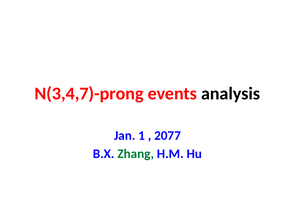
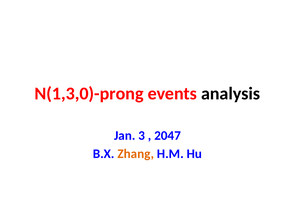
N(3,4,7)-prong: N(3,4,7)-prong -> N(1,3,0)-prong (89, 94)
1: 1 -> 3 (142, 136)
2077: 2077 -> 2047 (168, 136)
Zhang colour: green -> orange (136, 154)
